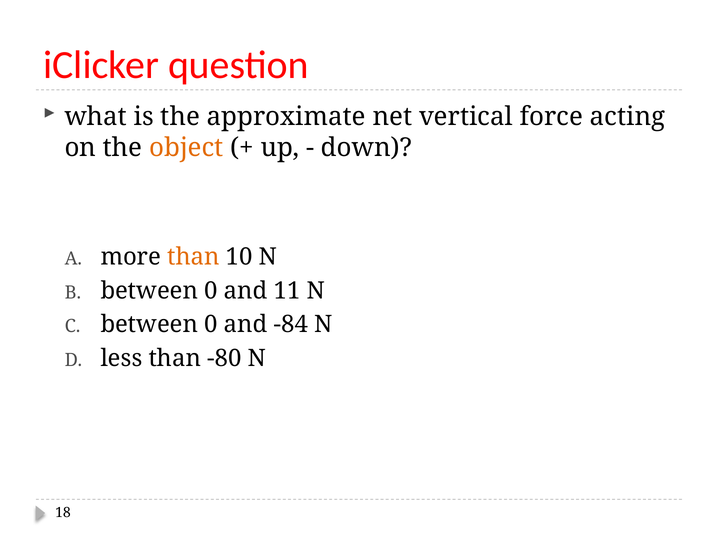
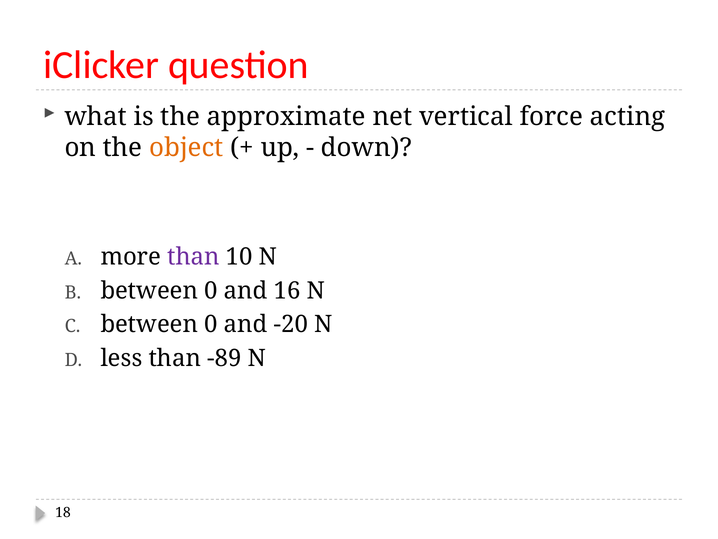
than colour: orange -> purple (193, 257)
11: 11 -> 16 (287, 290)
-84: -84 -> -20 (291, 324)
-80: -80 -> -89 (224, 358)
